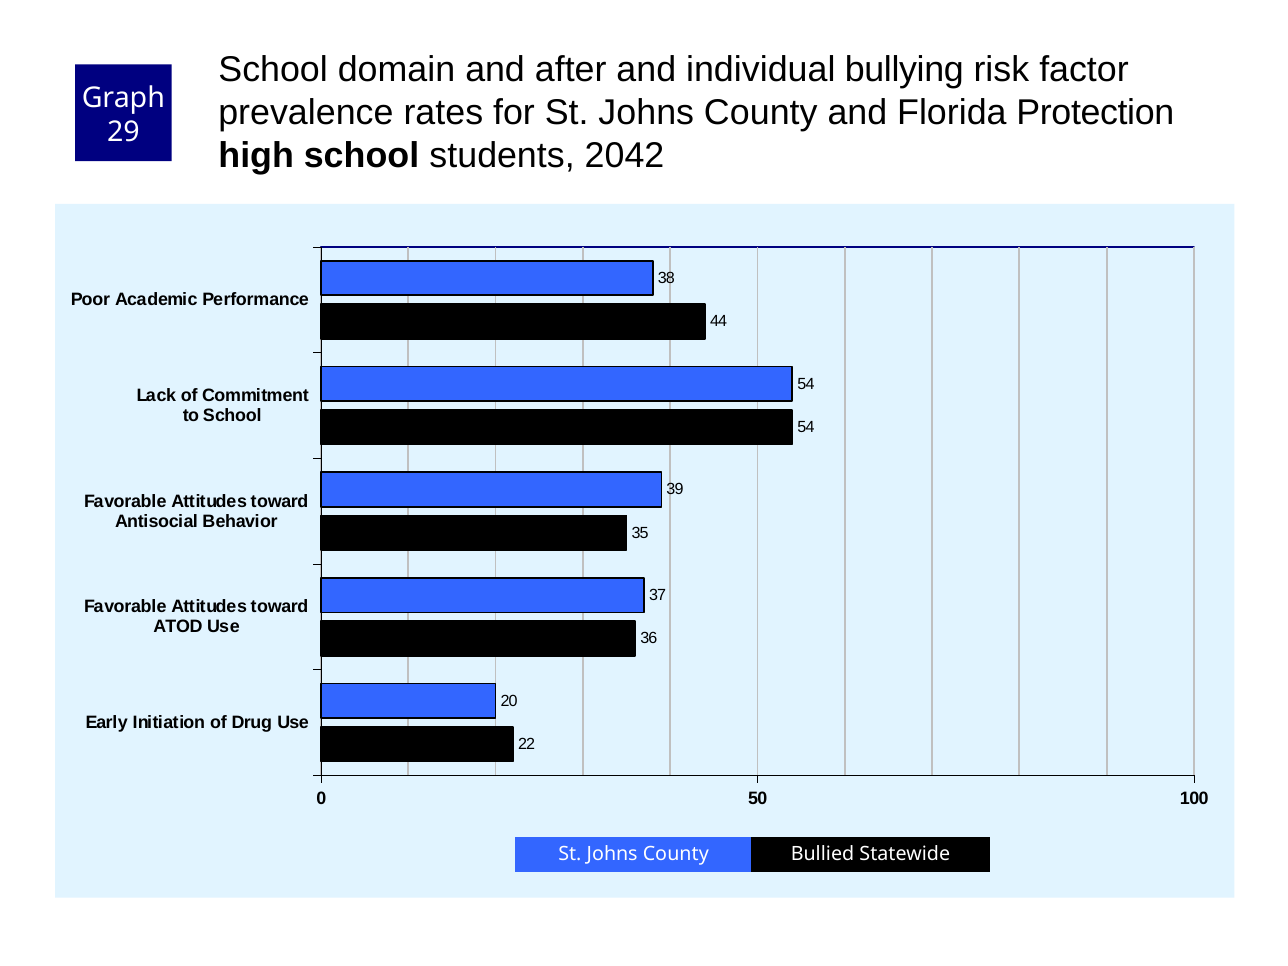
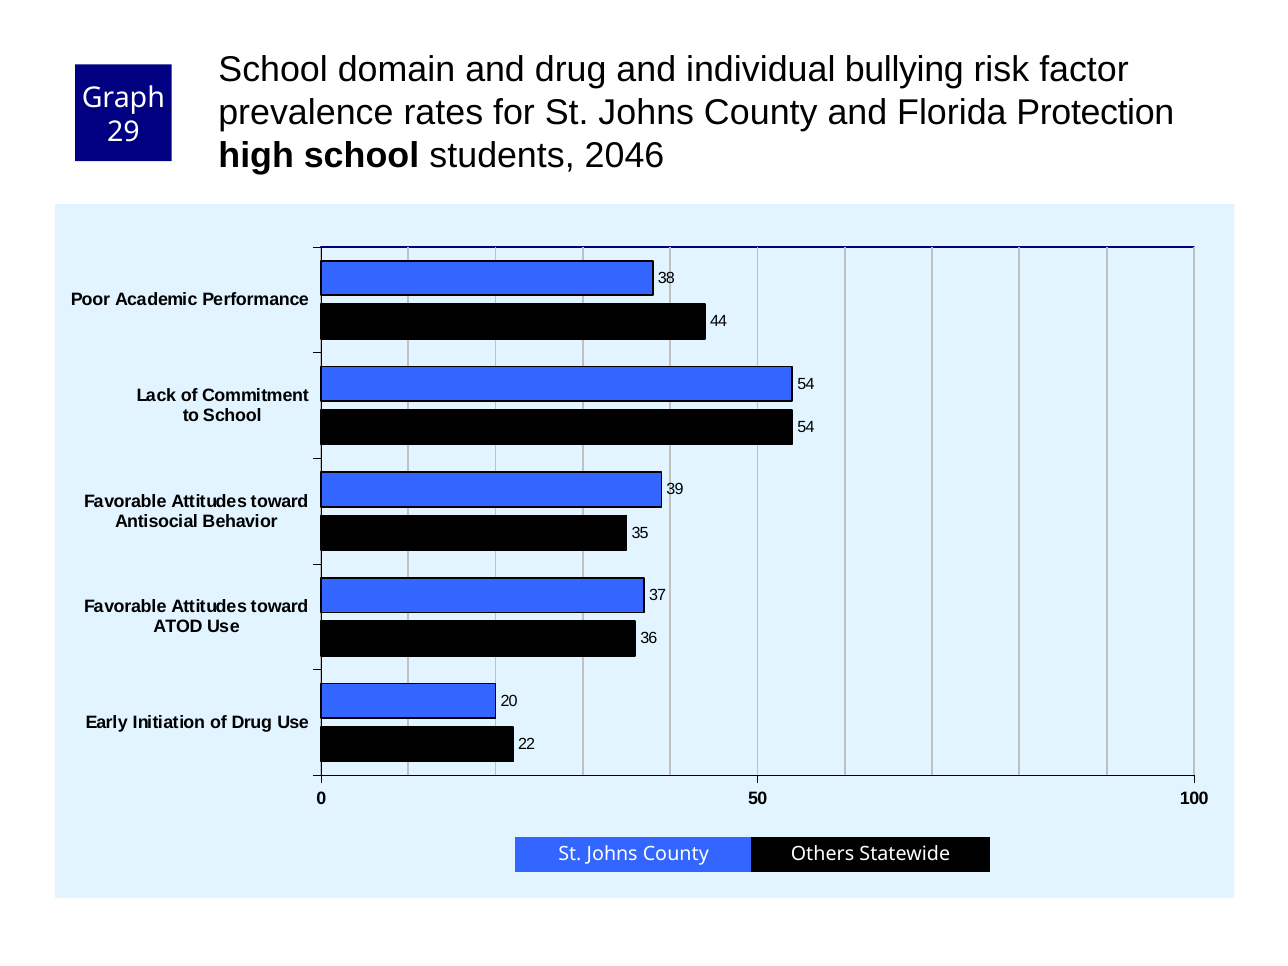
and after: after -> drug (571, 70)
2042: 2042 -> 2046 (625, 156)
Bullied: Bullied -> Others (823, 854)
